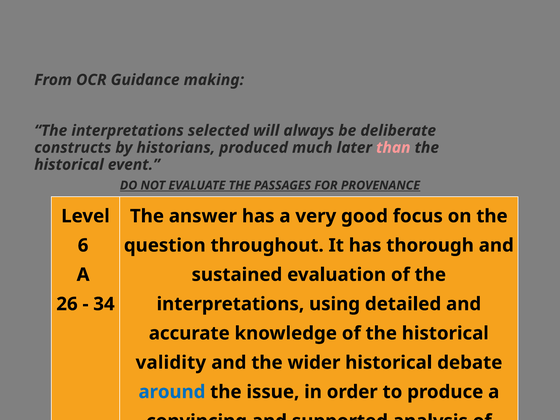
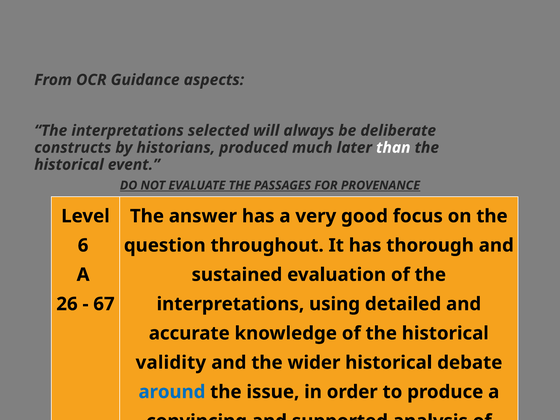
making: making -> aspects (214, 80)
than colour: pink -> white (393, 148)
34: 34 -> 67 (104, 304)
